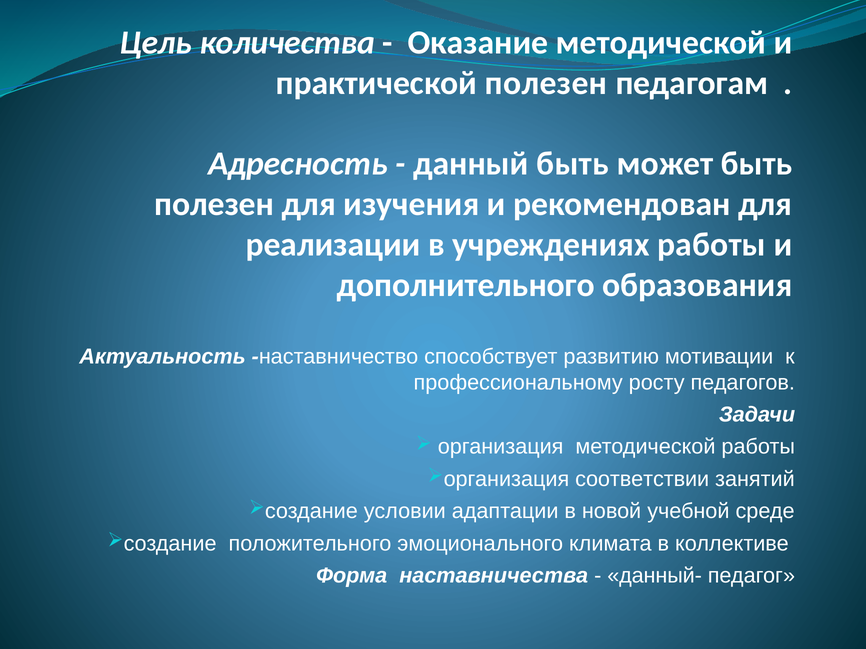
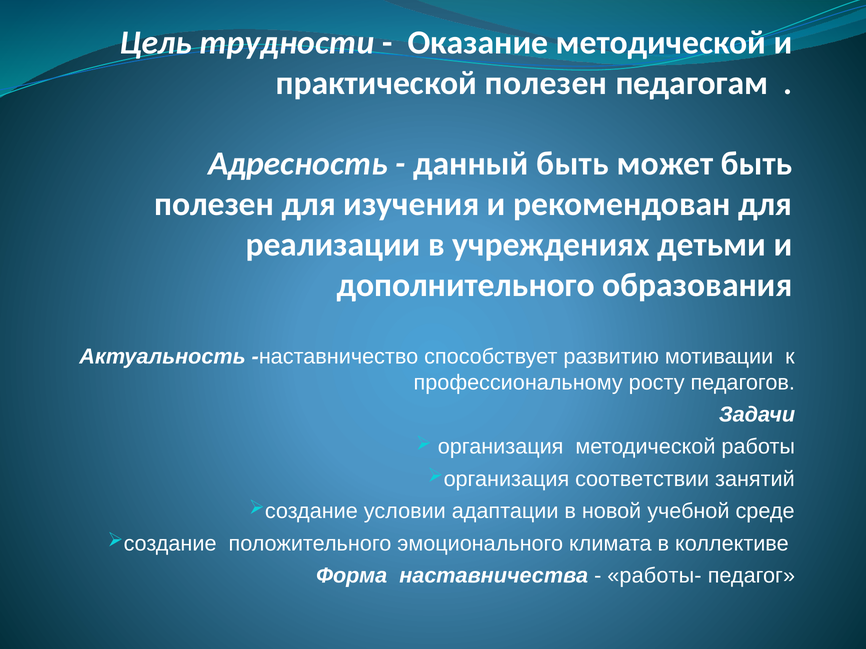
количества: количества -> трудности (287, 43)
учреждениях работы: работы -> детьми (712, 245)
данный-: данный- -> работы- (654, 576)
